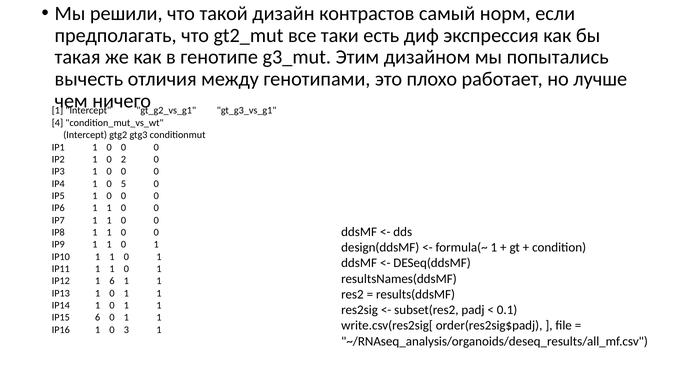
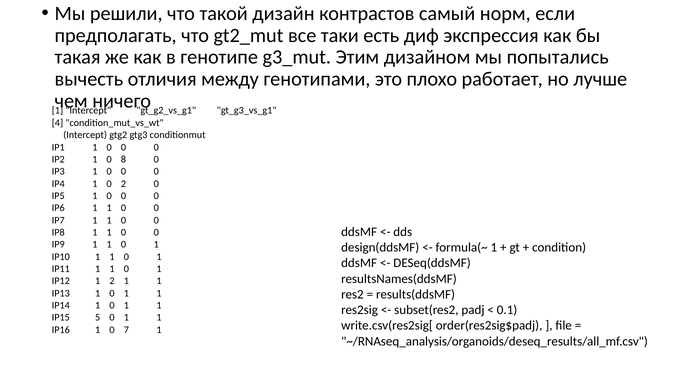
2: 2 -> 8 (123, 159)
0 5: 5 -> 2 (123, 184)
1 6: 6 -> 2 (112, 281)
IP15 6: 6 -> 5 (98, 318)
3: 3 -> 7 (126, 330)
